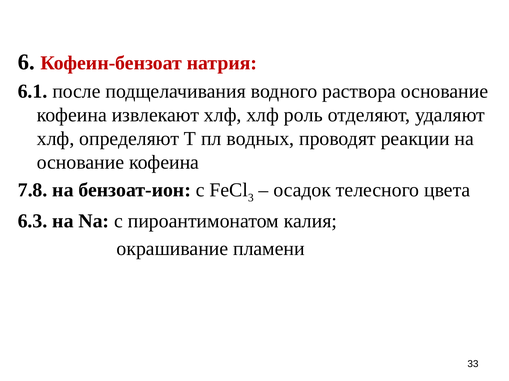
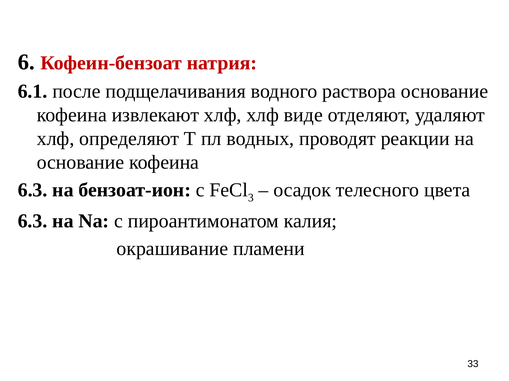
роль: роль -> виде (303, 115)
7.8: 7.8 -> 6.3 (33, 190)
